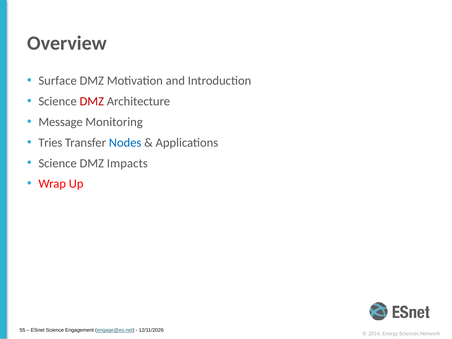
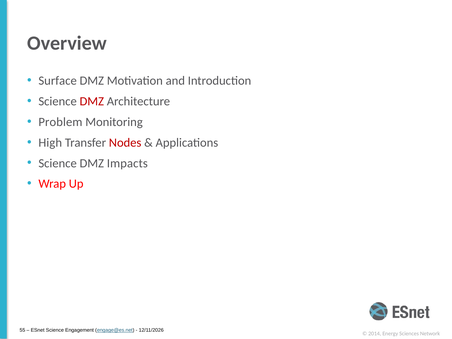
Message: Message -> Problem (60, 122)
Tries: Tries -> High (50, 143)
Nodes colour: blue -> red (125, 143)
